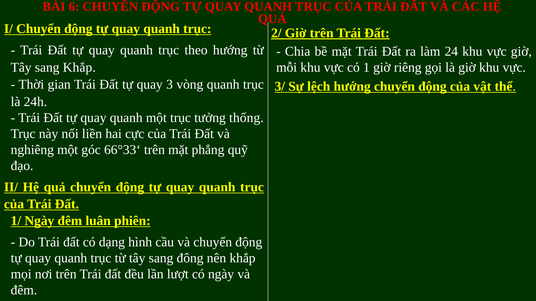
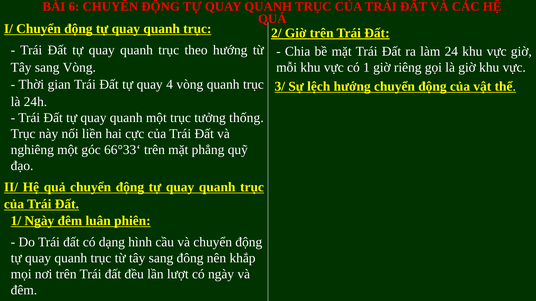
sang Khắp: Khắp -> Vòng (79, 67)
3: 3 -> 4 (170, 85)
